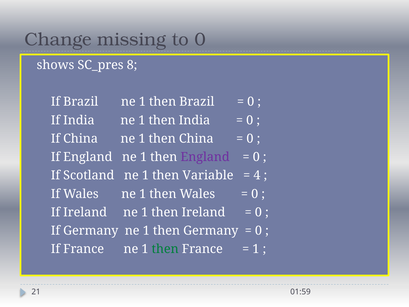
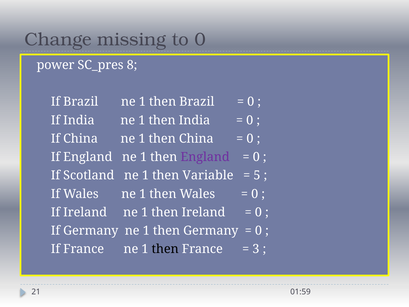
shows: shows -> power (56, 65)
4: 4 -> 5 (257, 175)
then colour: green -> black (165, 249)
1: 1 -> 3 (256, 249)
